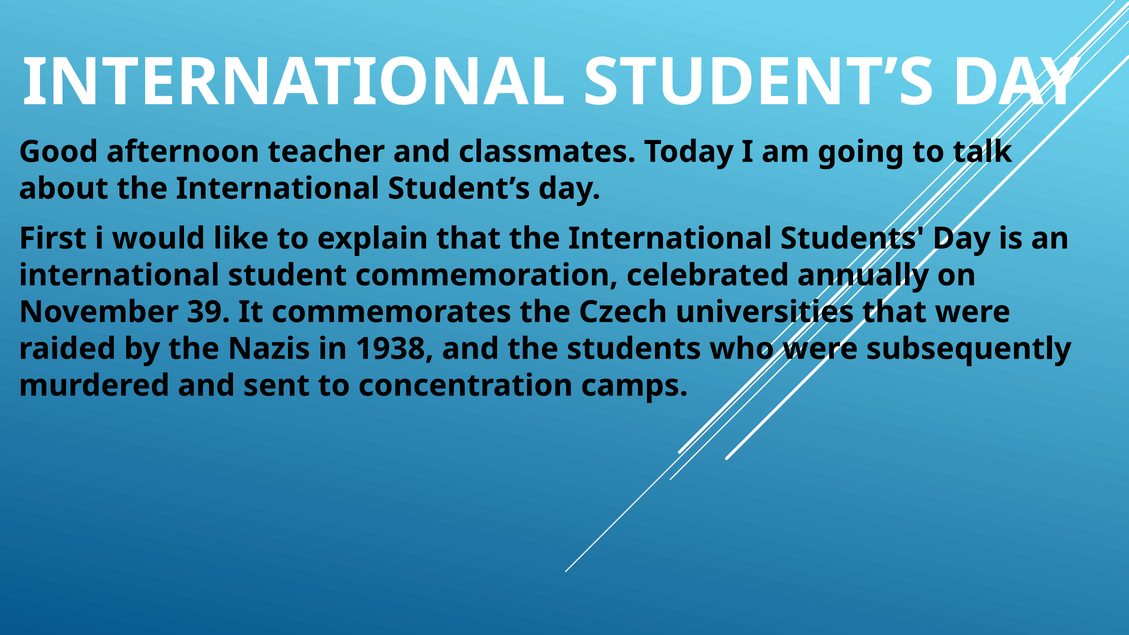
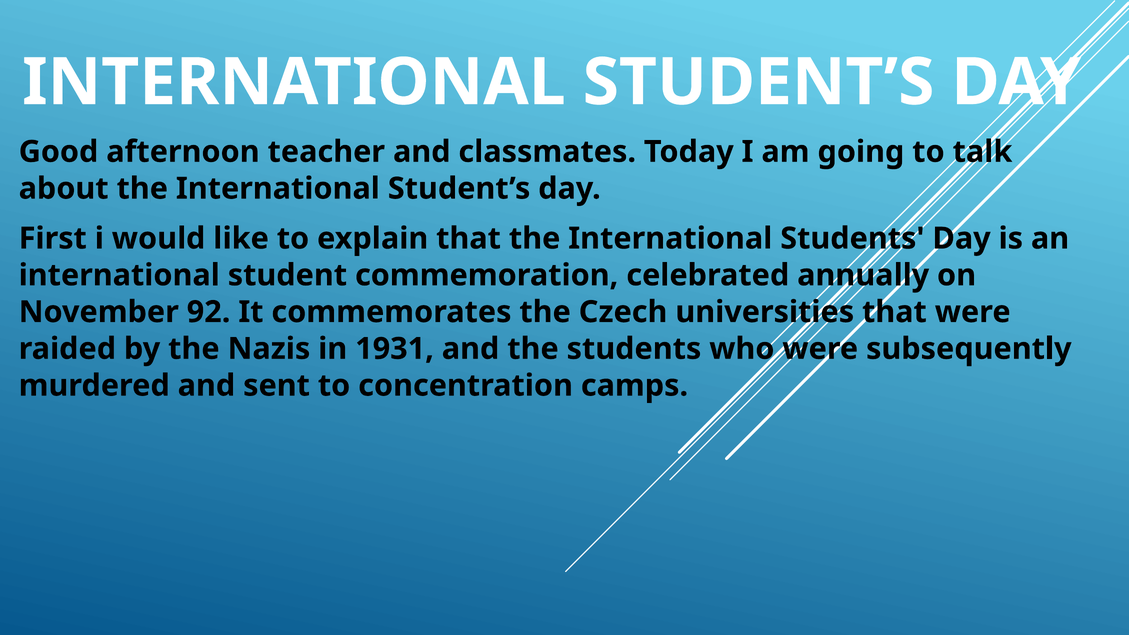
39: 39 -> 92 (209, 312)
1938: 1938 -> 1931 (395, 349)
